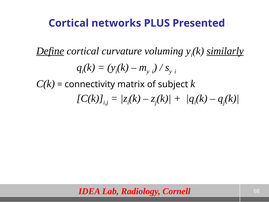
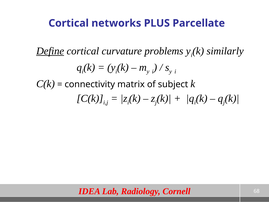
Presented: Presented -> Parcellate (199, 23)
voluming: voluming -> problems (164, 51)
similarly underline: present -> none (225, 51)
